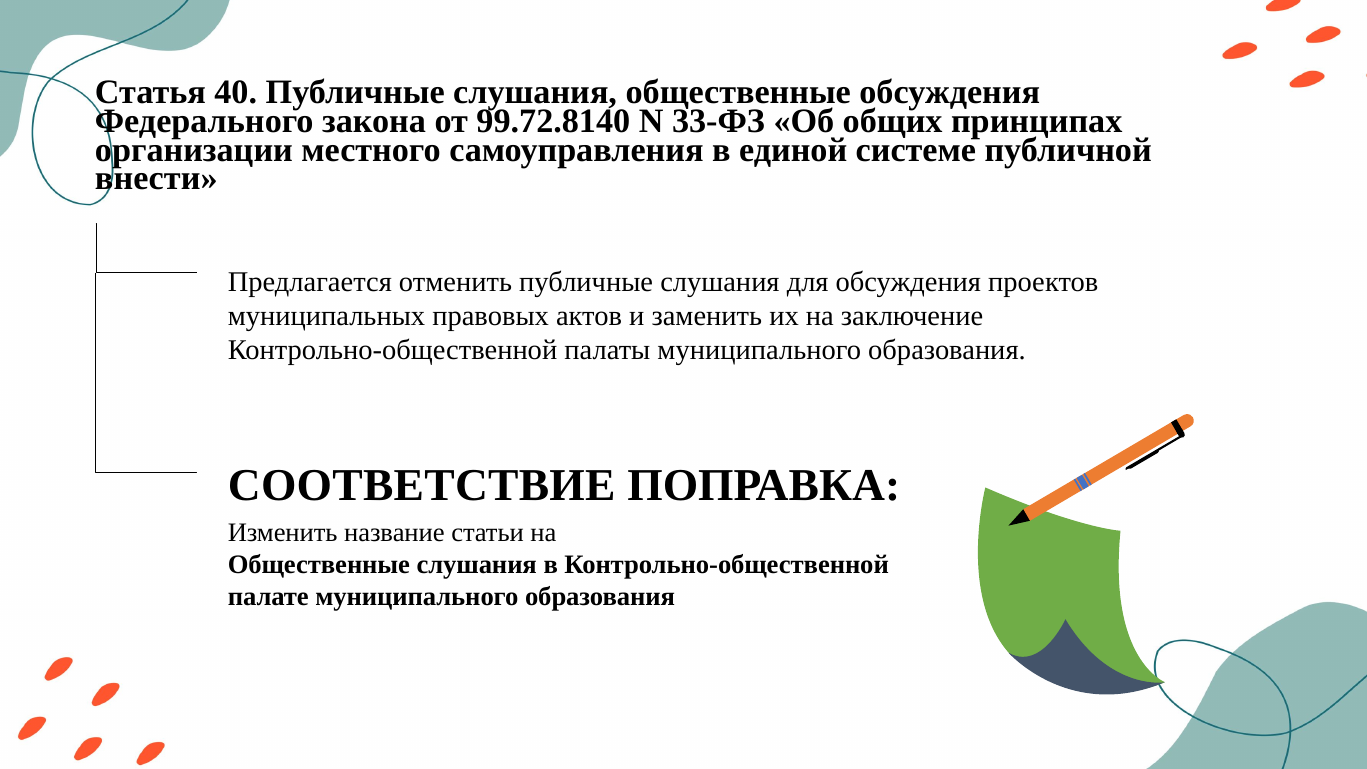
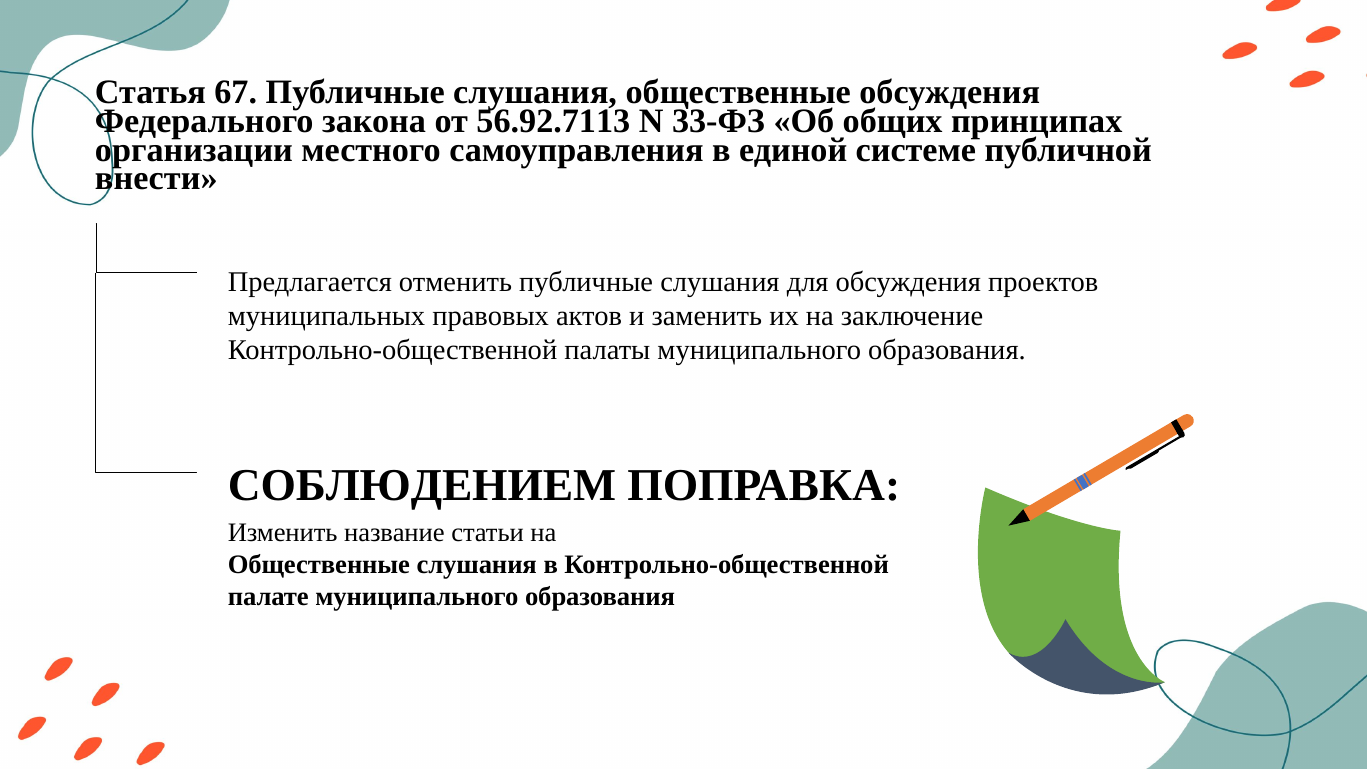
40: 40 -> 67 (236, 92)
99.72.8140: 99.72.8140 -> 56.92.7113 (553, 121)
СООТВЕТСТВИЕ: СООТВЕТСТВИЕ -> СОБЛЮДЕНИЕМ (422, 486)
